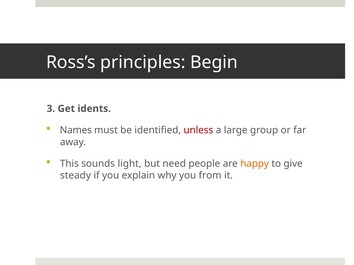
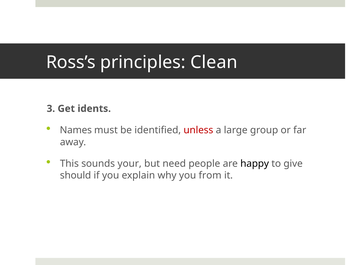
Begin: Begin -> Clean (214, 62)
light: light -> your (130, 164)
happy colour: orange -> black (255, 164)
steady: steady -> should (76, 176)
